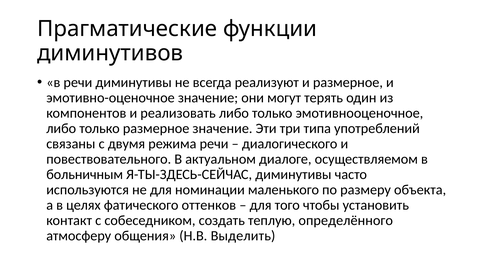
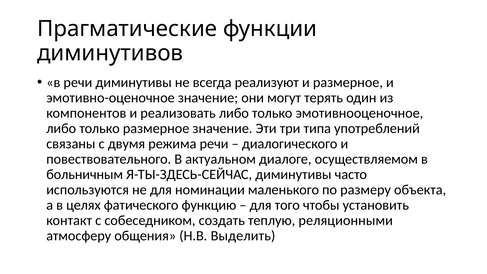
оттенков: оттенков -> функцию (209, 205)
определённого: определённого -> реляционными (346, 220)
